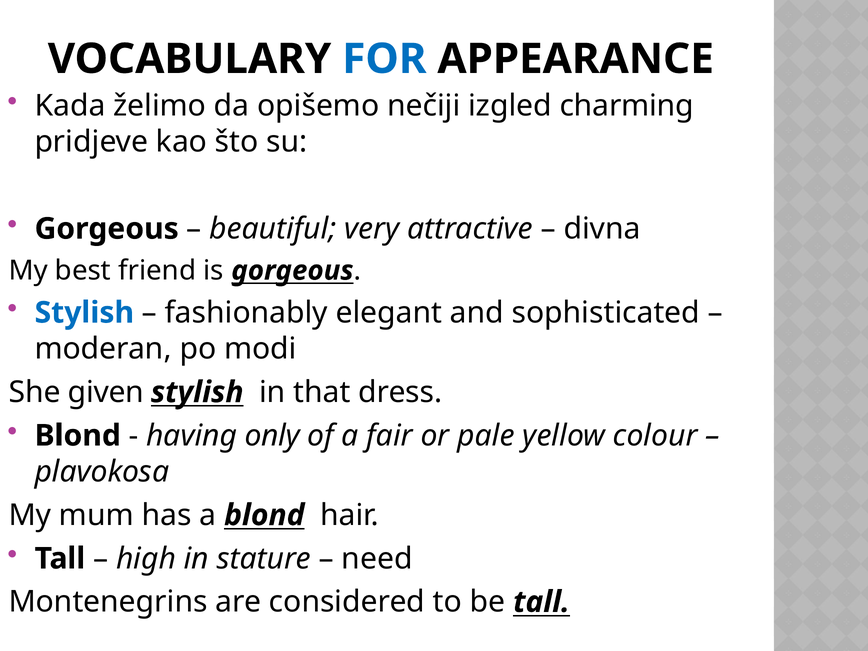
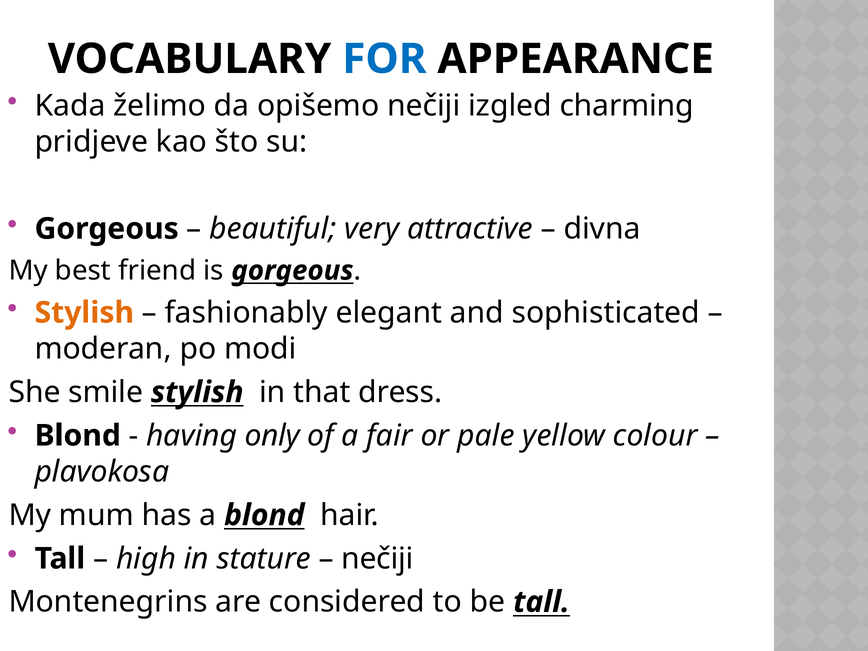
Stylish colour: blue -> orange (84, 313)
given: given -> smile (106, 392)
need: need -> nečiji (377, 559)
